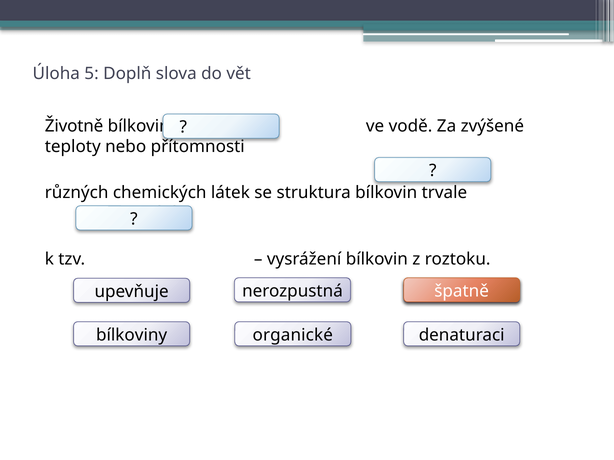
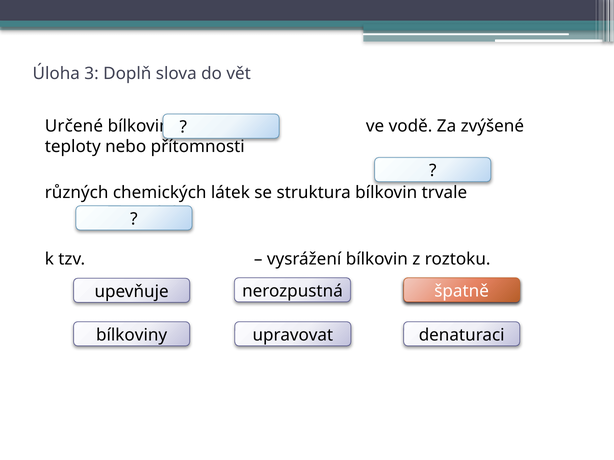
5: 5 -> 3 (92, 74)
Životně: Životně -> Určené (74, 126)
organické: organické -> upravovat (293, 335)
